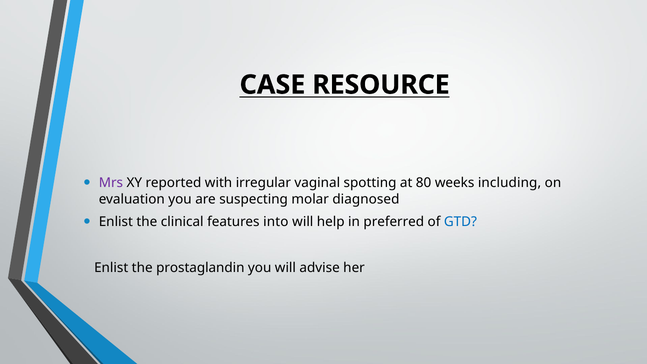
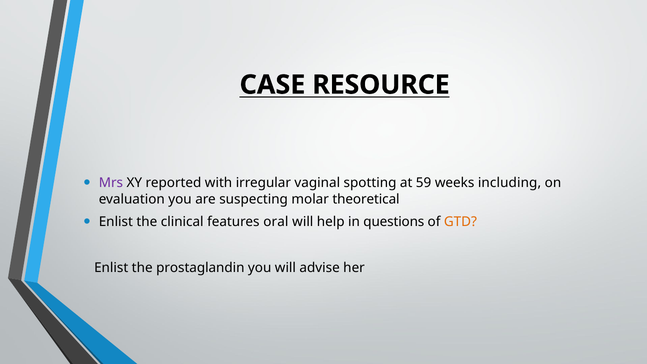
80: 80 -> 59 (424, 183)
diagnosed: diagnosed -> theoretical (366, 199)
into: into -> oral (276, 222)
preferred: preferred -> questions (394, 222)
GTD colour: blue -> orange (460, 222)
